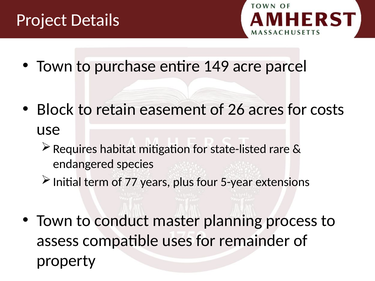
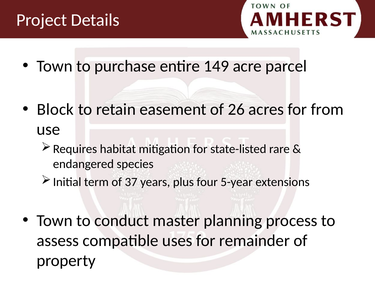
costs: costs -> from (327, 110)
77: 77 -> 37 (131, 182)
